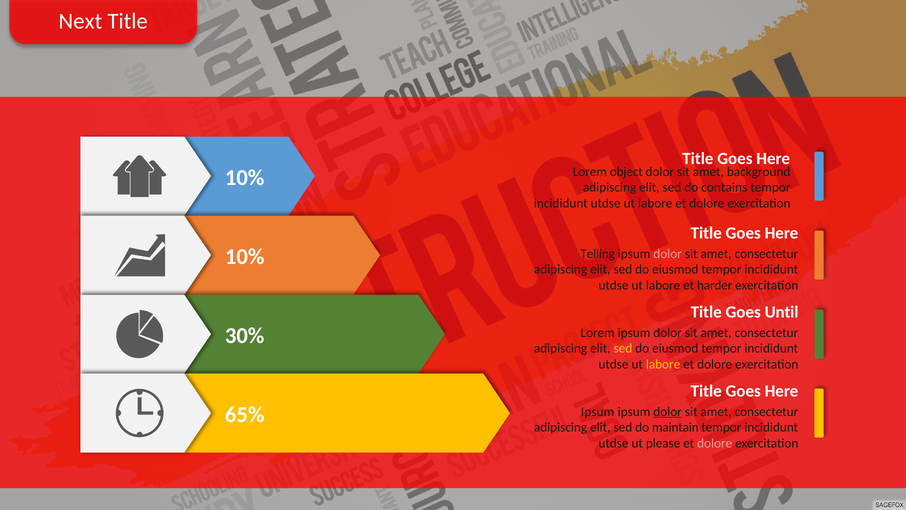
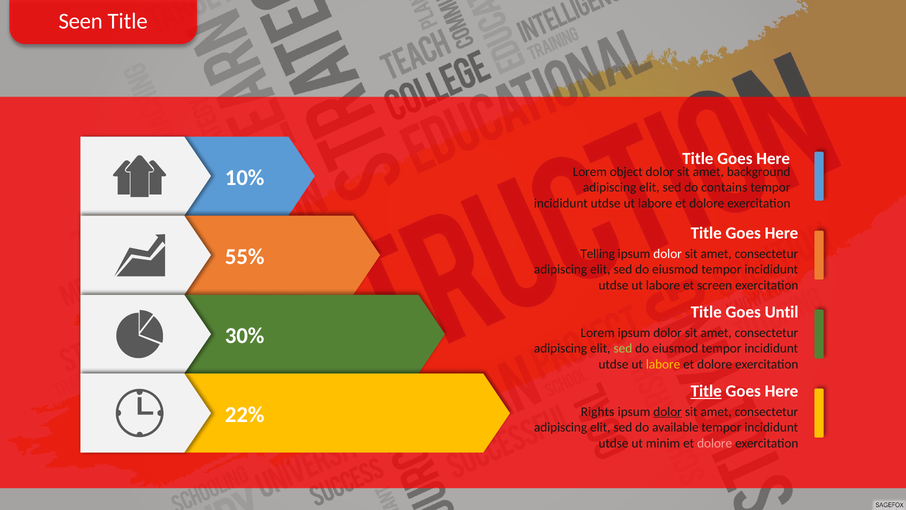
Next: Next -> Seen (81, 21)
10%: 10% -> 55% (245, 257)
dolor colour: pink -> white (668, 254)
harder: harder -> screen (715, 285)
sed colour: yellow -> light green (623, 348)
Title underline: none -> present (706, 391)
65%: 65% -> 22% (245, 414)
Ipsum: Ipsum -> Rights (598, 411)
maintain: maintain -> available (675, 427)
please: please -> minim (663, 443)
